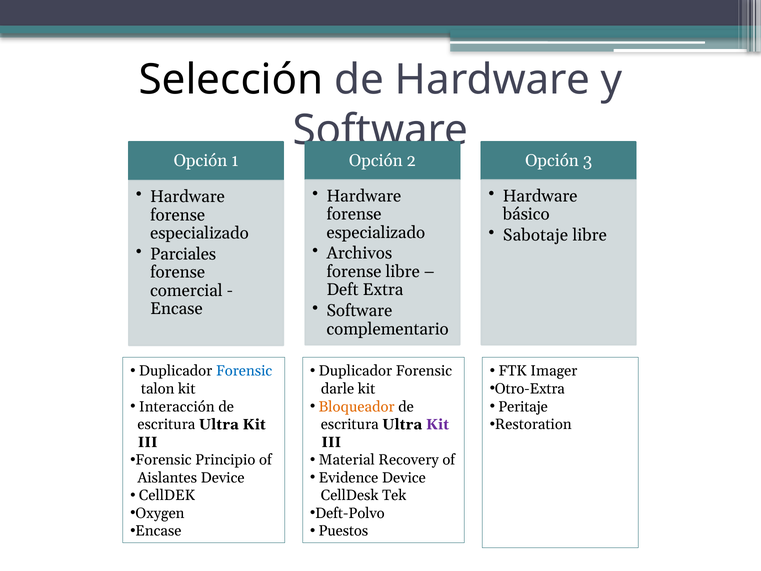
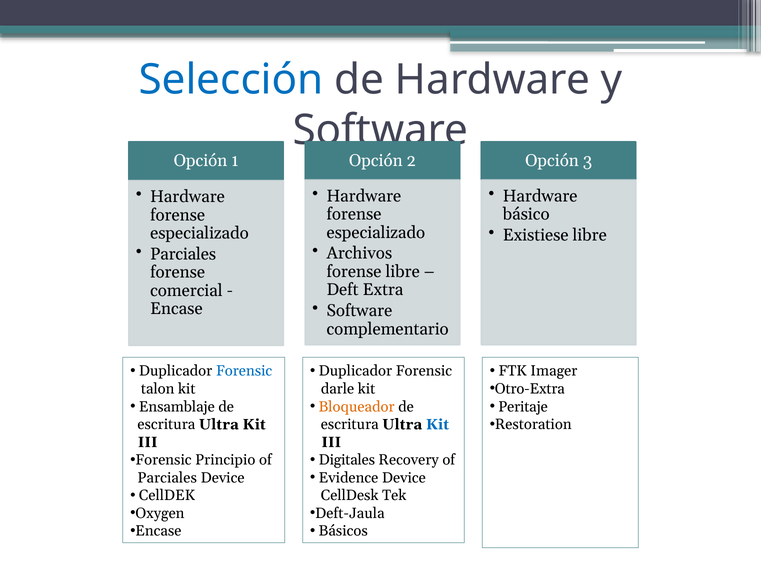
Selección colour: black -> blue (231, 80)
Sabotaje: Sabotaje -> Existiese (536, 235)
Interacción: Interacción -> Ensamblaje (177, 406)
Kit colour: purple -> blue (438, 424)
Material: Material -> Digitales (347, 460)
Aislantes: Aislantes -> Parciales (167, 478)
Deft-Polvo: Deft-Polvo -> Deft-Jaula (350, 513)
Puestos: Puestos -> Básicos (343, 531)
